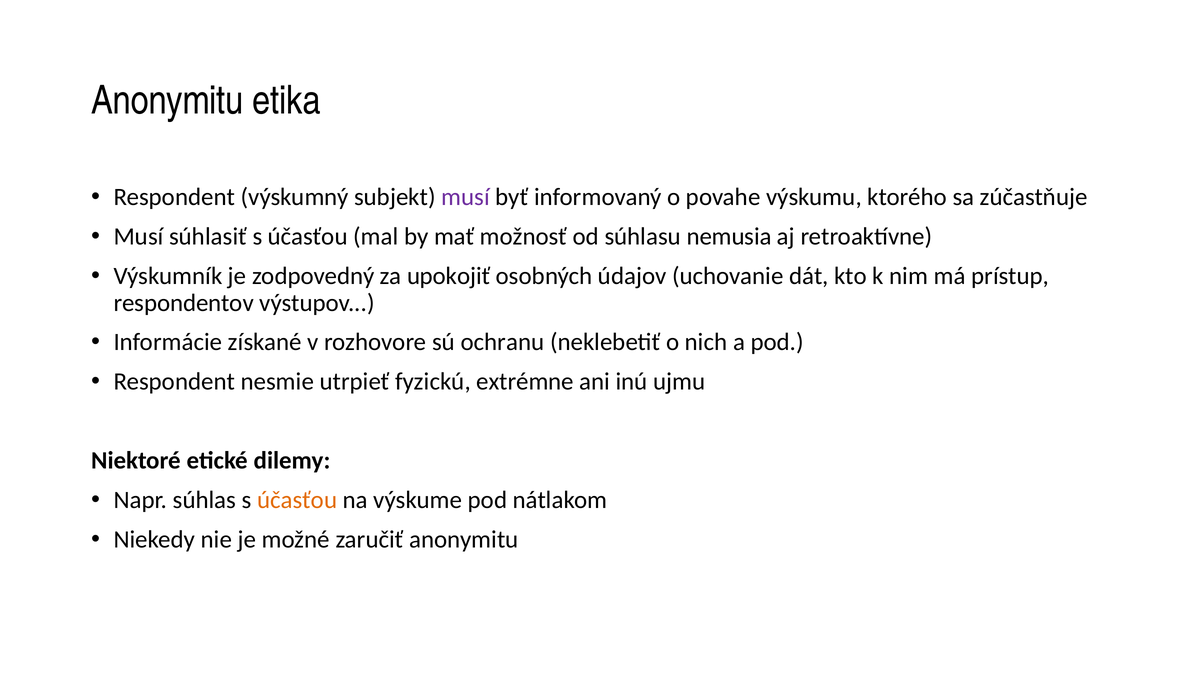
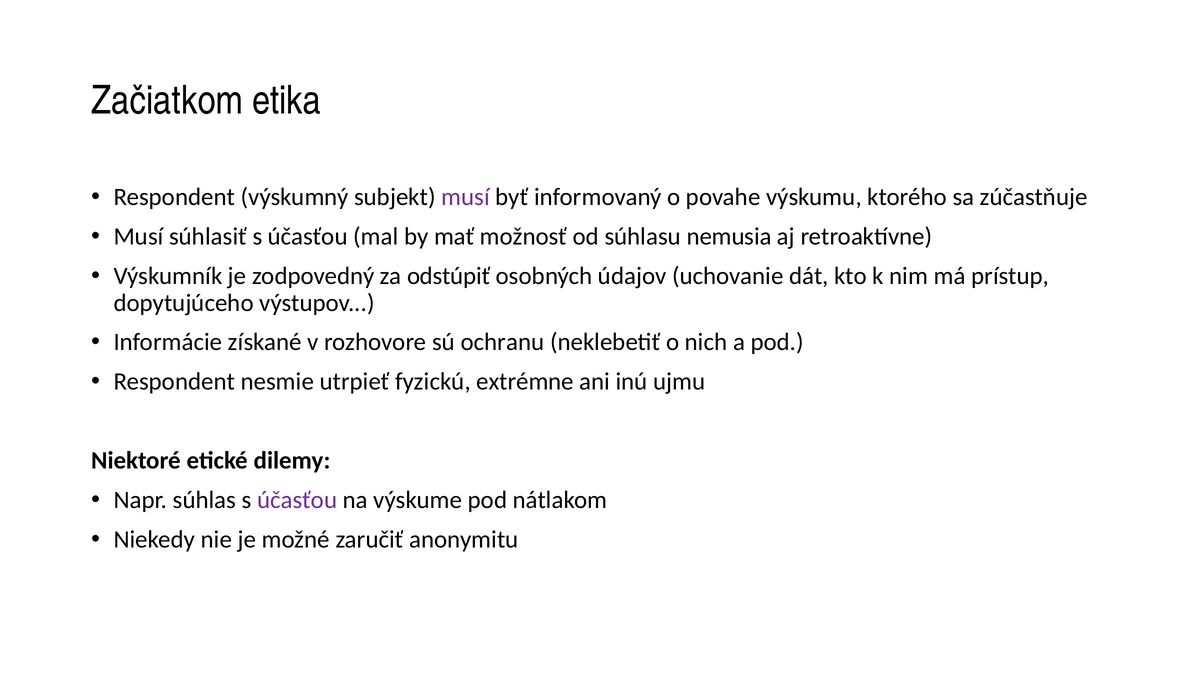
Anonymitu: Anonymitu -> Začiatkom (167, 101)
upokojiť: upokojiť -> odstúpiť (449, 276)
respondentov: respondentov -> dopytujúceho (184, 303)
účasťou colour: orange -> purple (297, 500)
